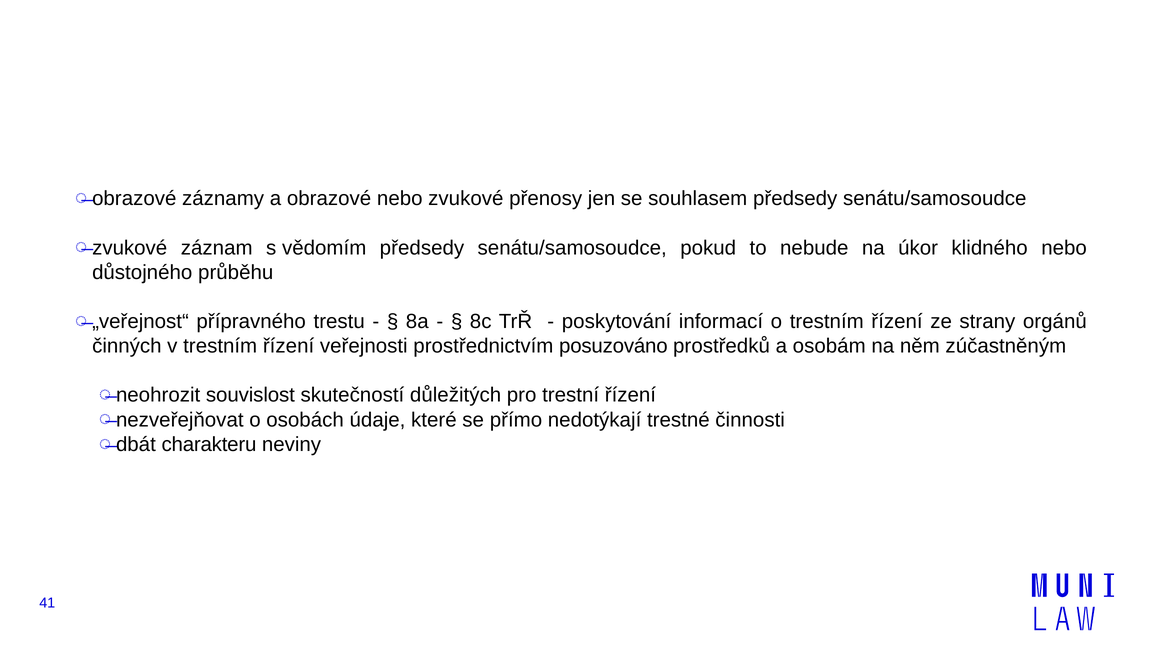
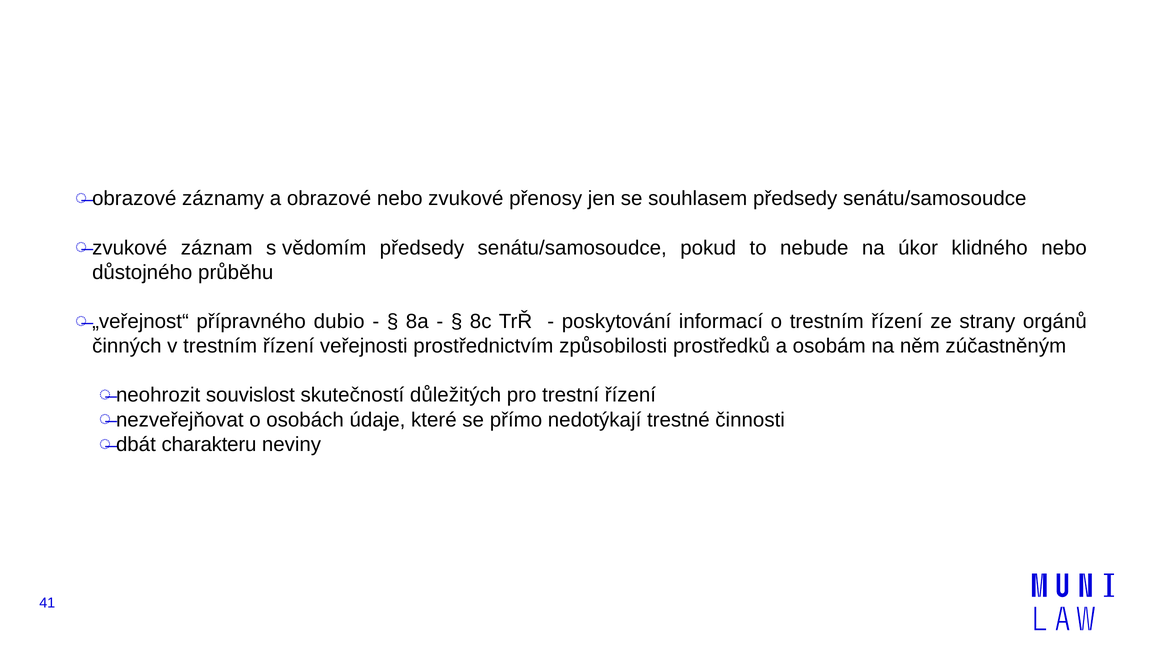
trestu: trestu -> dubio (339, 322)
posuzováno: posuzováno -> způsobilosti (613, 346)
